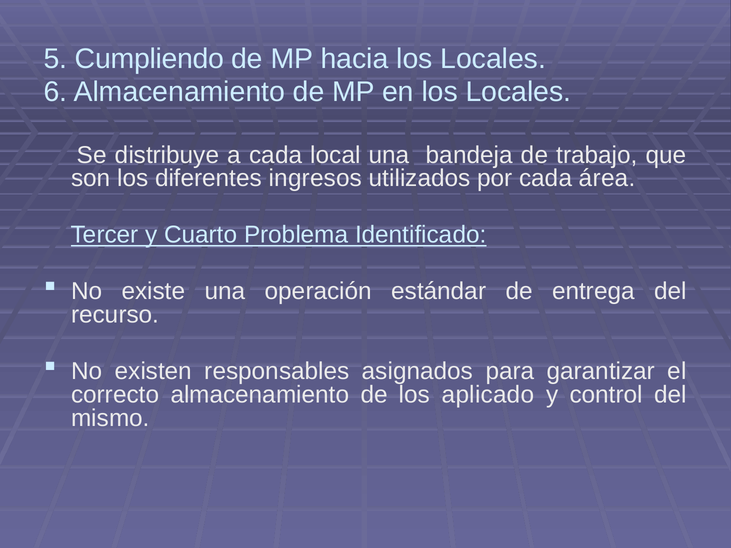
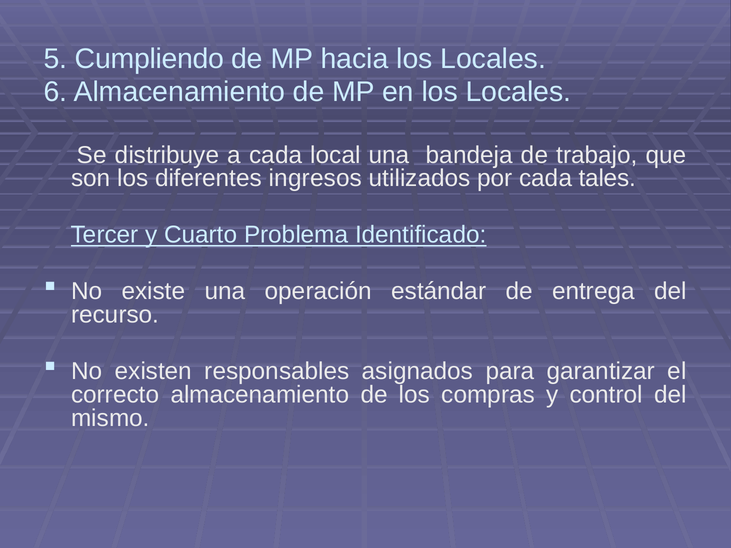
área: área -> tales (607, 179)
aplicado: aplicado -> compras (488, 395)
